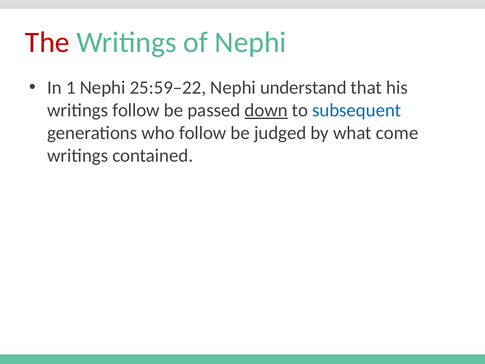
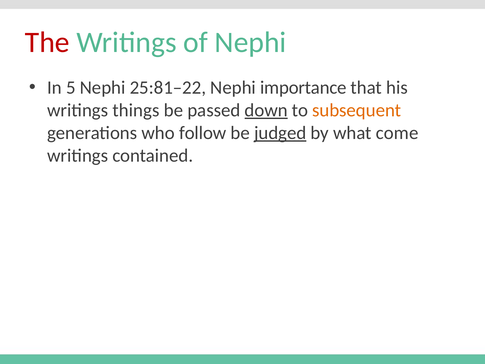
1: 1 -> 5 (71, 88)
25:59–22: 25:59–22 -> 25:81–22 (168, 88)
understand: understand -> importance (303, 88)
writings follow: follow -> things (136, 110)
subsequent colour: blue -> orange (357, 110)
judged underline: none -> present (280, 133)
